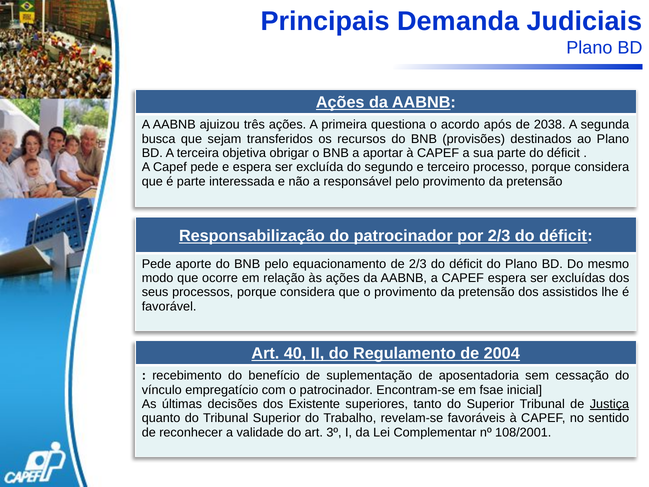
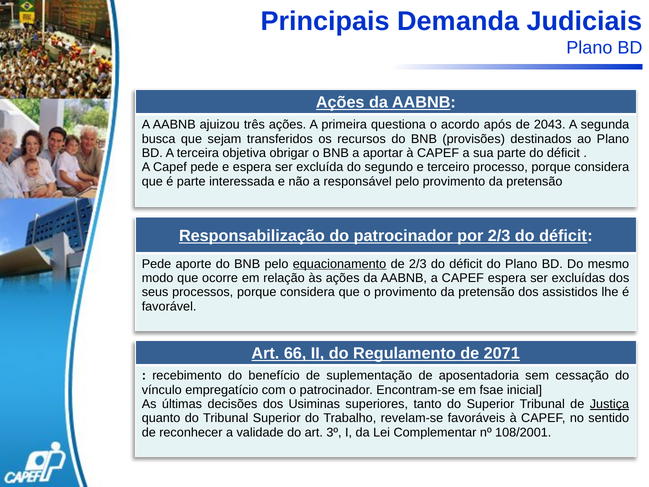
2038: 2038 -> 2043 (550, 125)
equacionamento underline: none -> present (340, 264)
40: 40 -> 66 (295, 353)
2004: 2004 -> 2071 (502, 353)
Existente: Existente -> Usiminas (314, 404)
